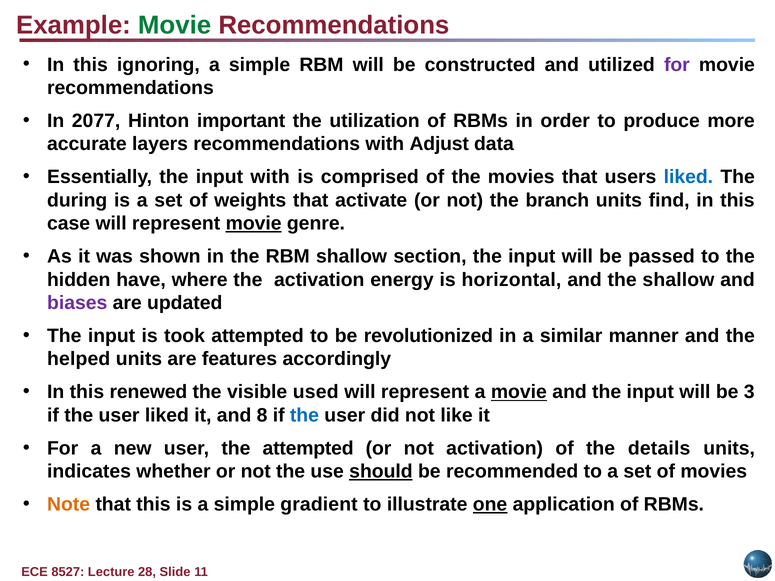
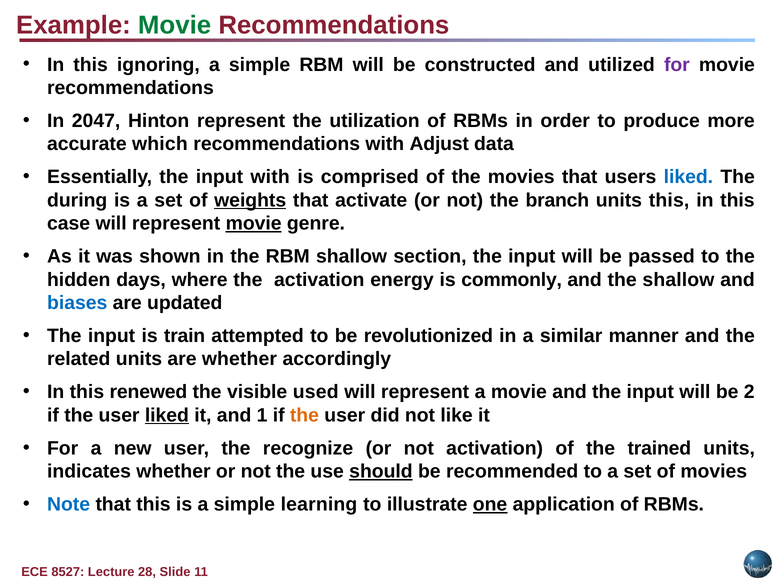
2077: 2077 -> 2047 (96, 121)
Hinton important: important -> represent (241, 121)
layers: layers -> which (160, 144)
weights underline: none -> present (250, 200)
units find: find -> this (669, 200)
have: have -> days (141, 280)
horizontal: horizontal -> commonly (512, 280)
biases colour: purple -> blue (77, 303)
took: took -> train (185, 336)
helped: helped -> related (79, 359)
are features: features -> whether (239, 359)
movie underline: present -> none (519, 392)
3: 3 -> 2 (749, 392)
liked underline: none -> present (167, 415)
8: 8 -> 1 (262, 415)
the colour: blue -> orange (304, 415)
the attempted: attempted -> recognize (308, 448)
details: details -> trained (659, 448)
Note colour: orange -> blue (69, 505)
gradient: gradient -> learning (319, 505)
